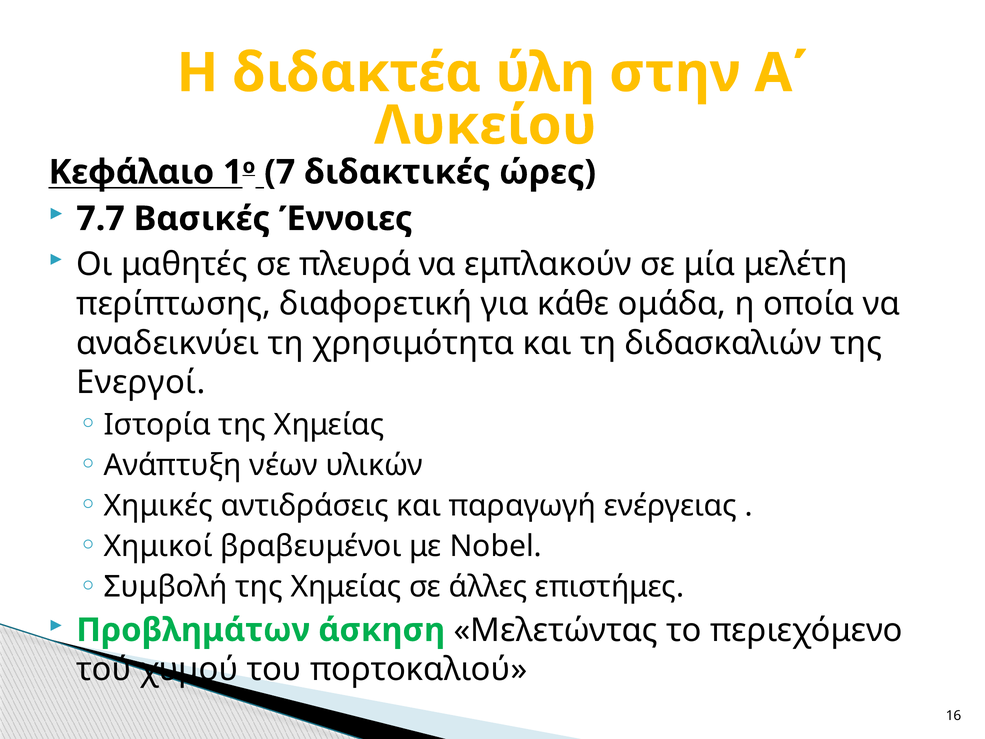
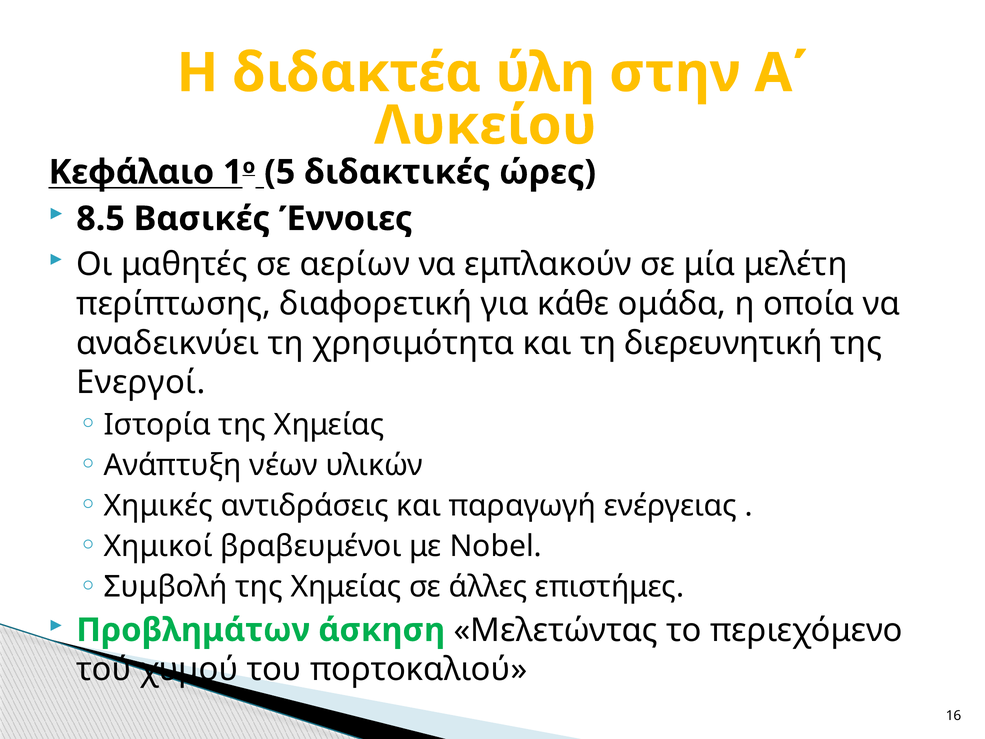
7: 7 -> 5 (280, 172)
7.7: 7.7 -> 8.5 (101, 219)
πλευρά: πλευρά -> αερίων (355, 264)
διδασκαλιών: διδασκαλιών -> διερευνητική (723, 343)
